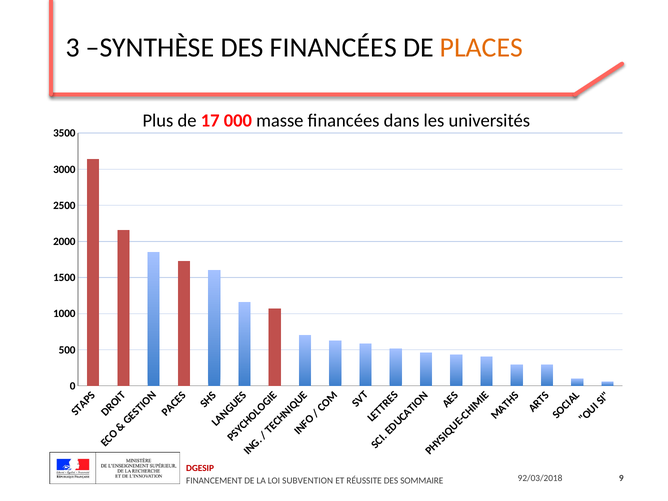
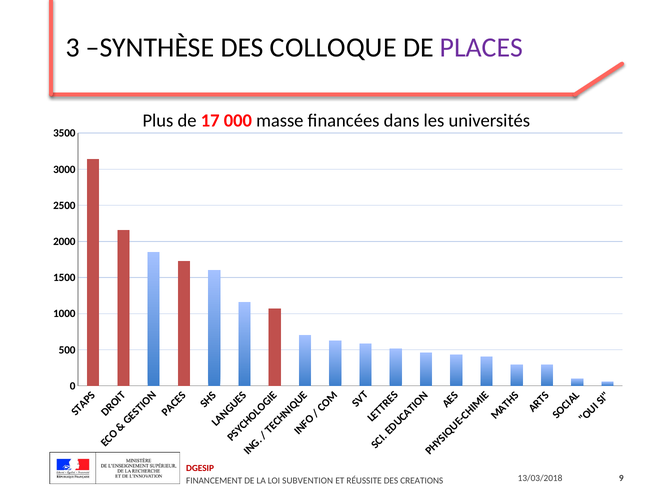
DES FINANCÉES: FINANCÉES -> COLLOQUE (333, 47)
PLACES colour: orange -> purple (481, 47)
92/03/2018: 92/03/2018 -> 13/03/2018 (540, 478)
SOMMAIRE: SOMMAIRE -> CREATIONS (422, 481)
